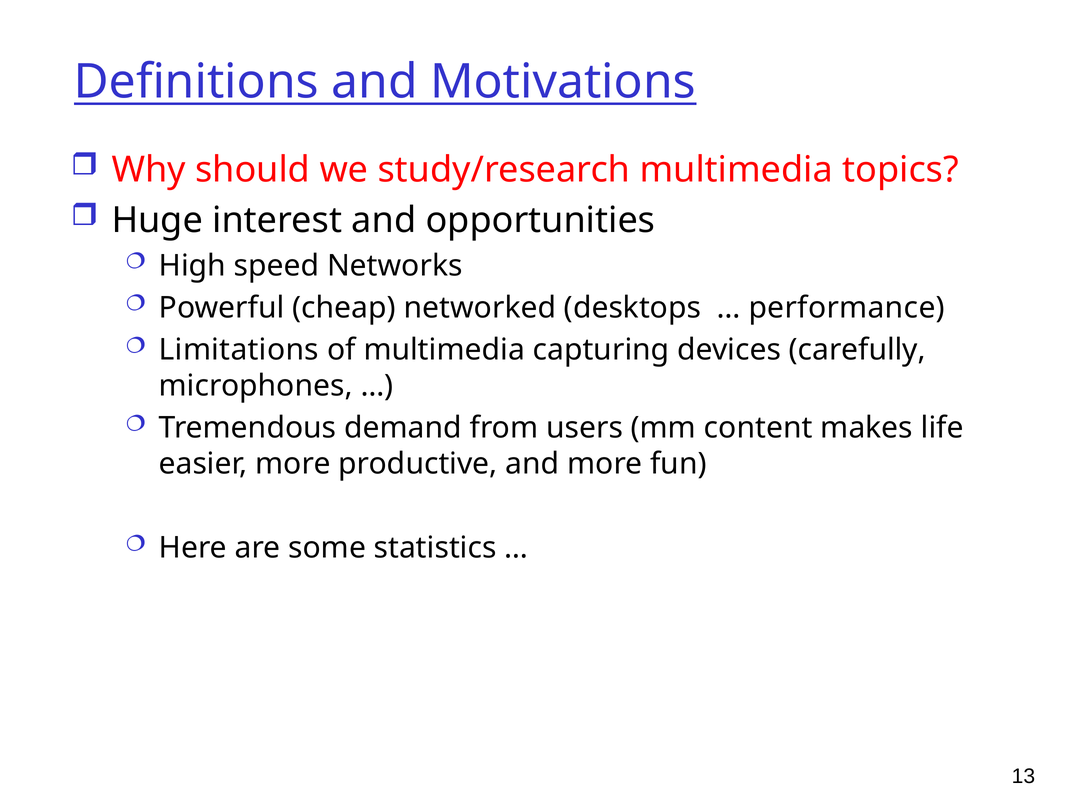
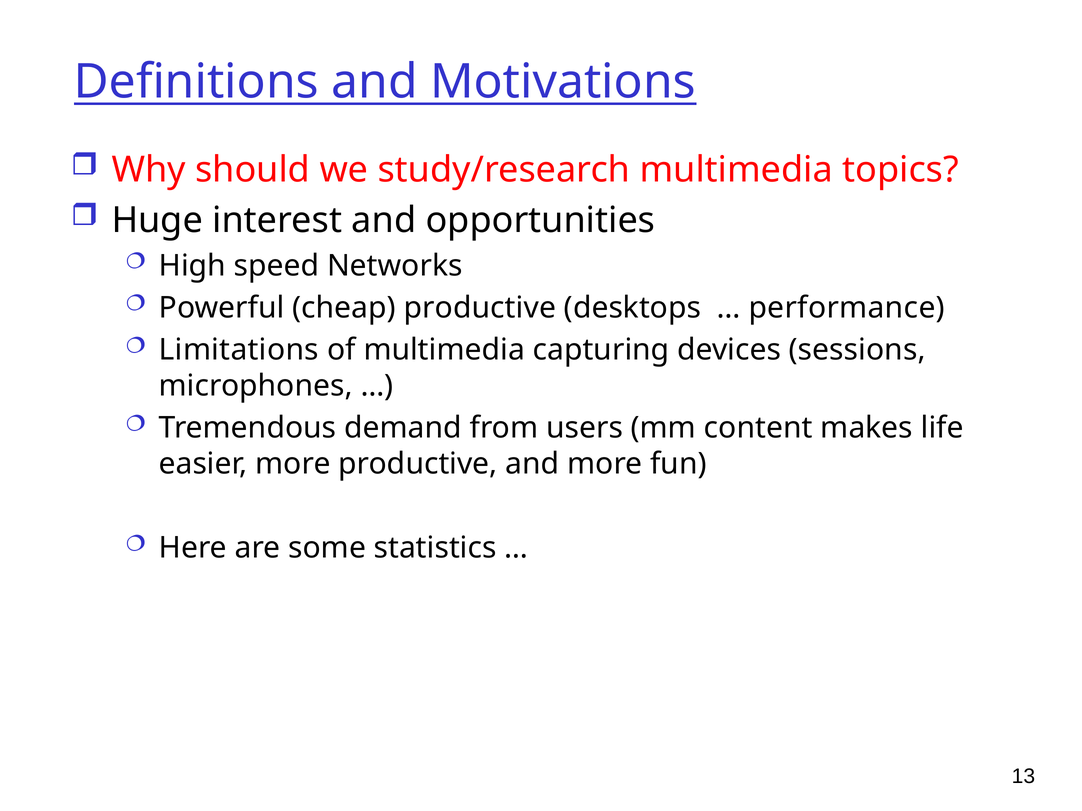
cheap networked: networked -> productive (480, 308)
carefully: carefully -> sessions (857, 350)
